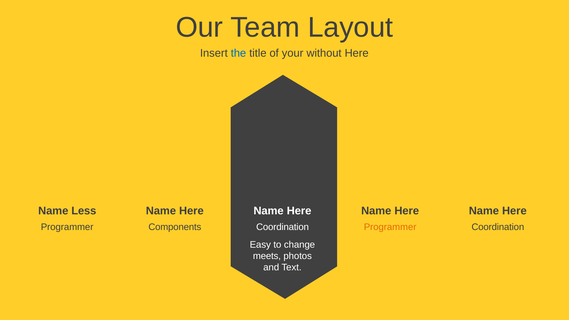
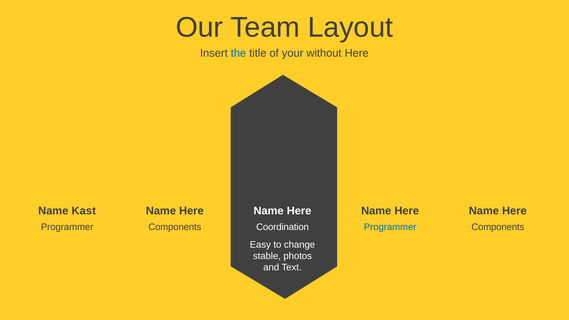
Less: Less -> Kast (84, 211)
Programmer colour: orange -> blue (390, 227)
Coordination: Coordination -> Components (498, 227)
meets: meets -> stable (267, 256)
